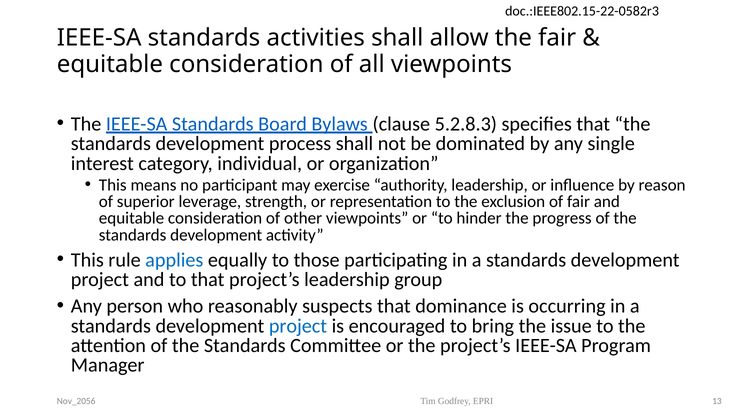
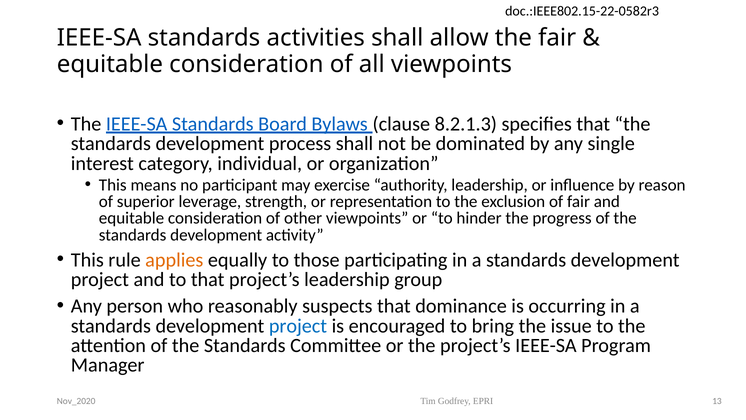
5.2.8.3: 5.2.8.3 -> 8.2.1.3 (466, 124)
applies colour: blue -> orange (174, 260)
Nov_2056: Nov_2056 -> Nov_2020 (76, 401)
